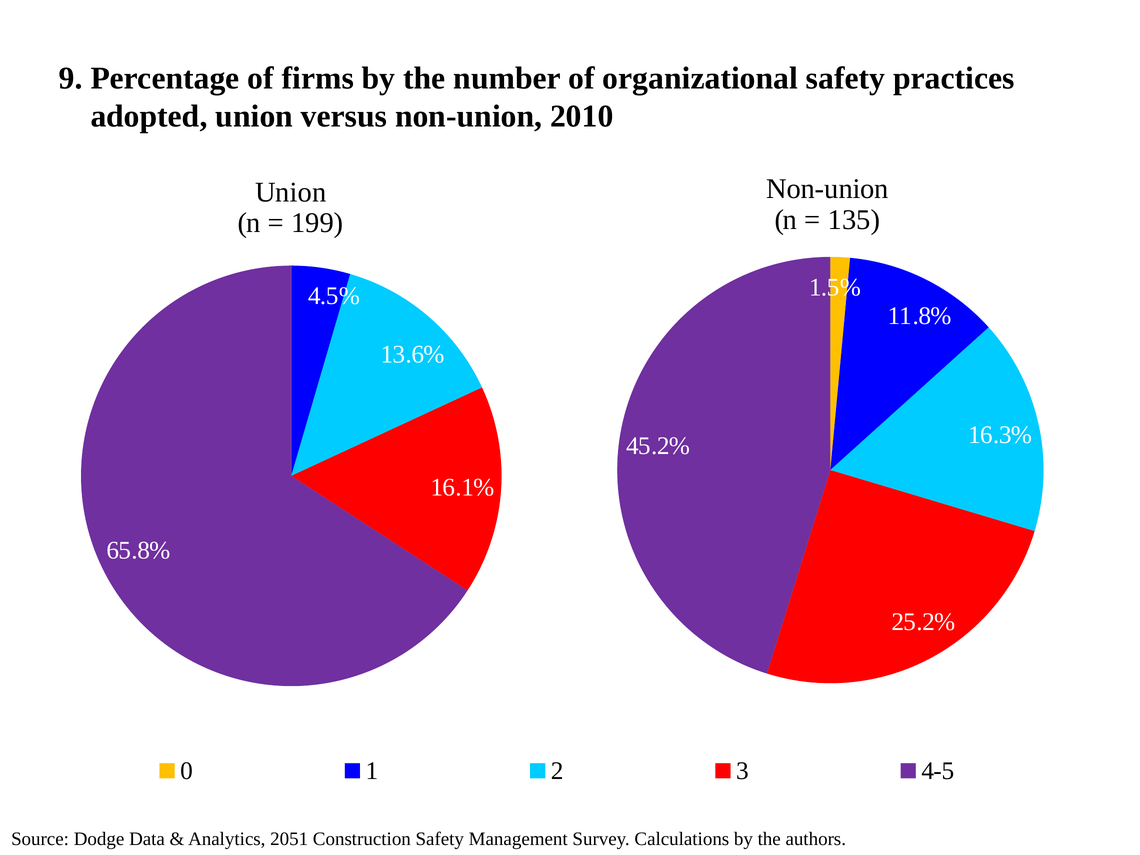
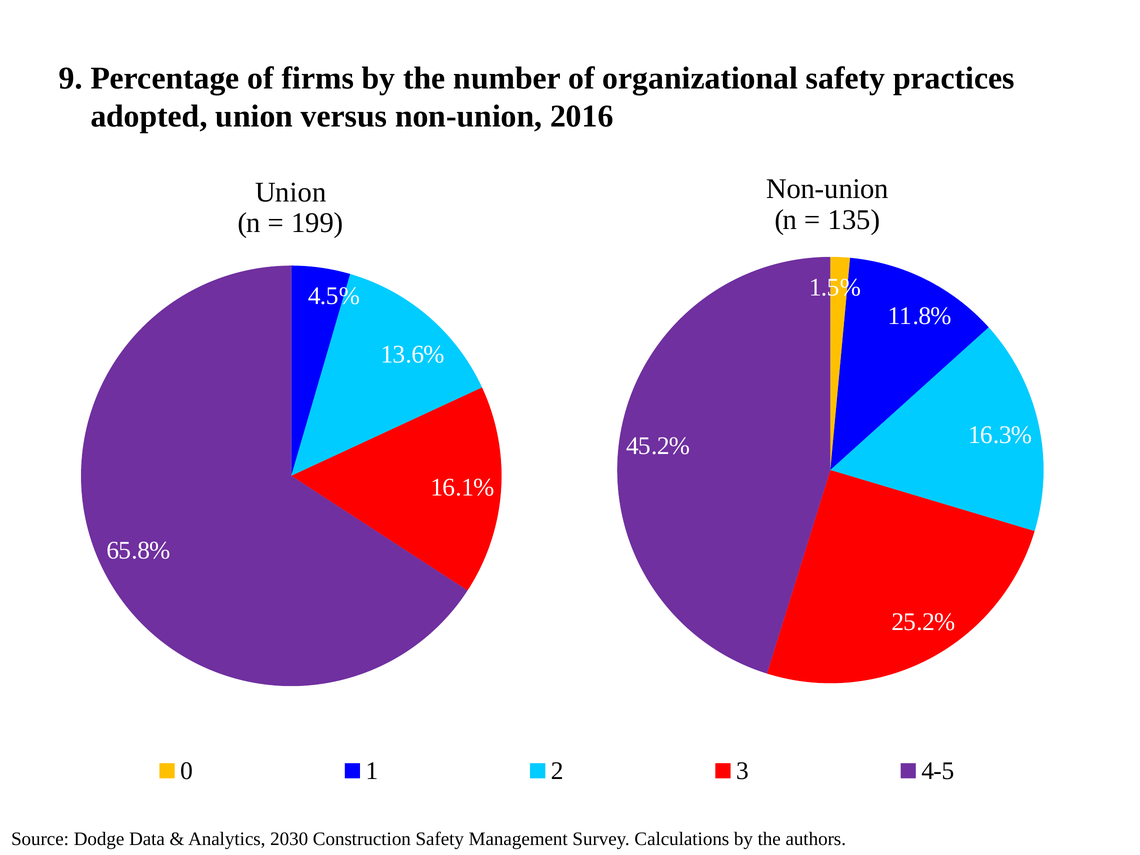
2010: 2010 -> 2016 (582, 116)
2051: 2051 -> 2030 (289, 839)
